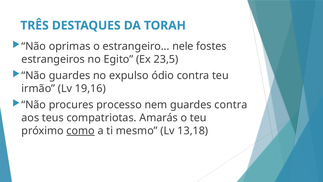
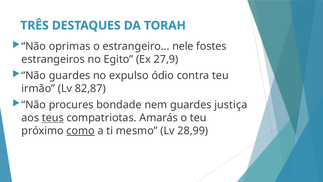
23,5: 23,5 -> 27,9 (166, 59)
19,16: 19,16 -> 82,87 (90, 88)
processo: processo -> bondade (119, 105)
guardes contra: contra -> justiça (231, 105)
teus underline: none -> present (53, 118)
13,18: 13,18 -> 28,99 (193, 131)
